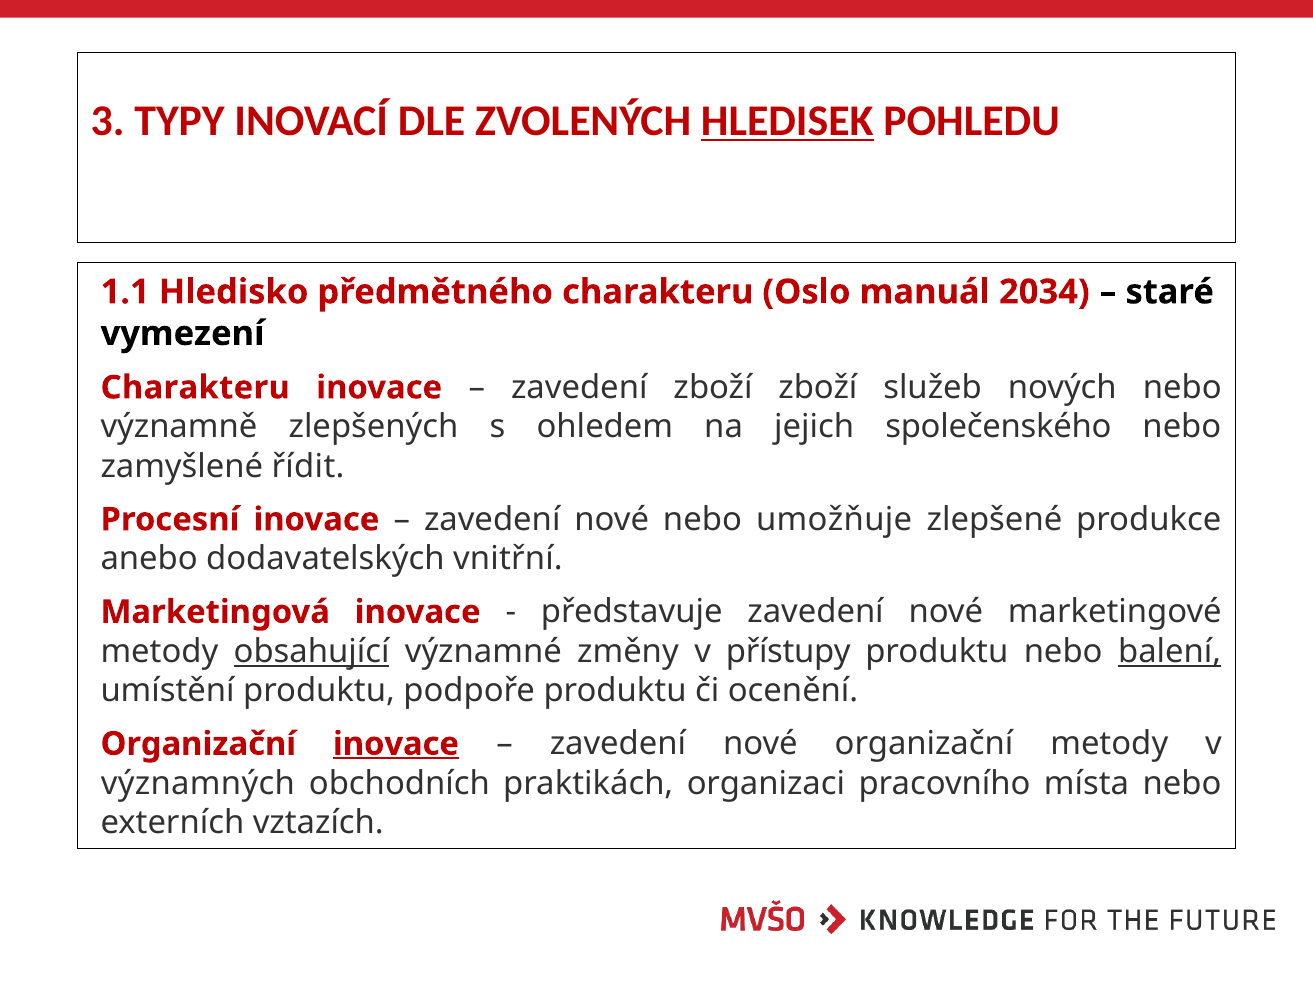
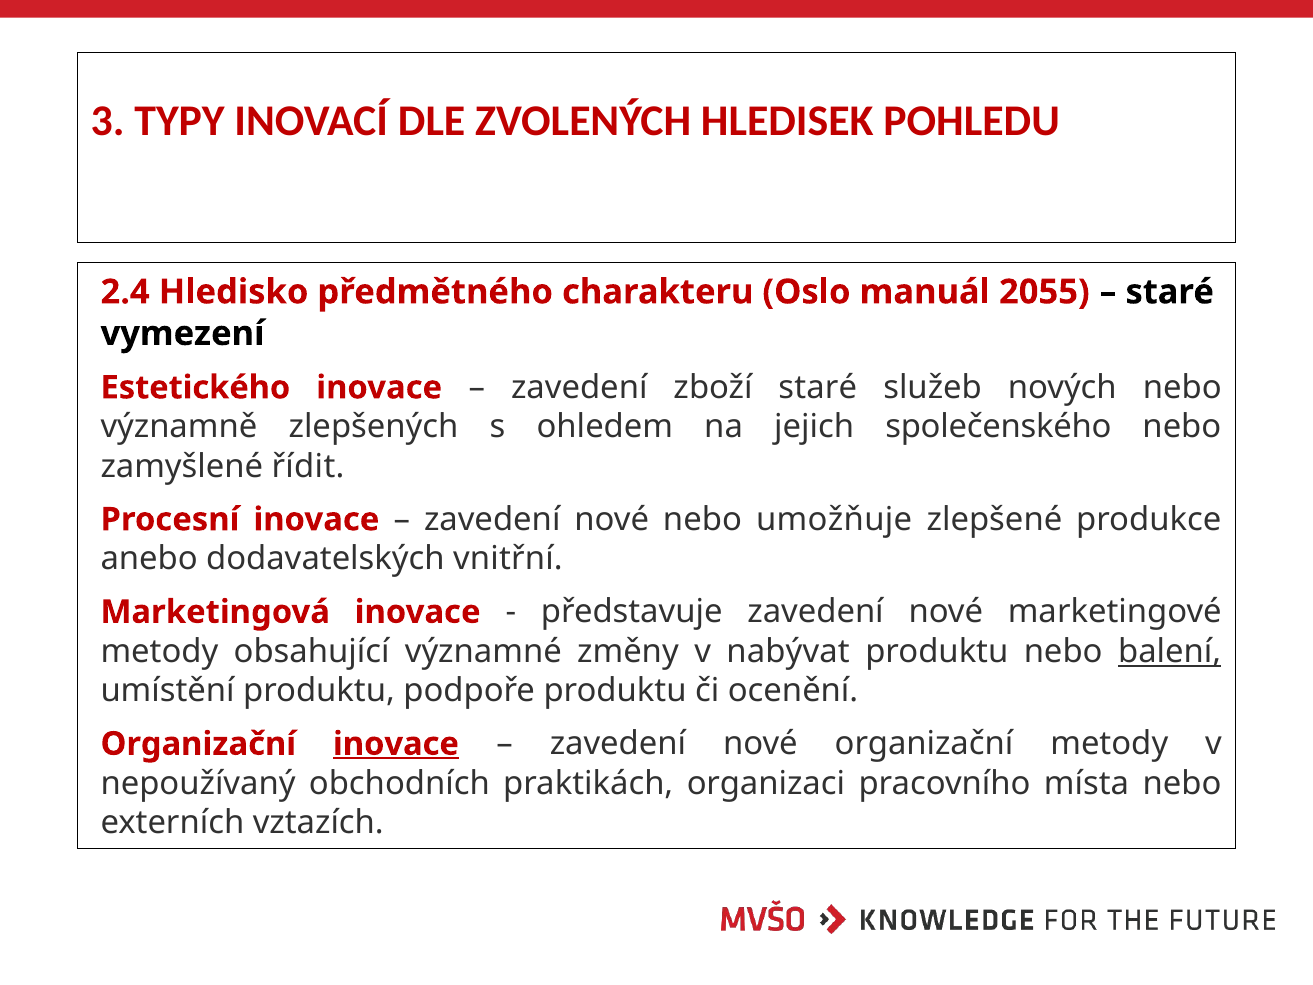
HLEDISEK underline: present -> none (787, 121)
1.1: 1.1 -> 2.4 (125, 292)
2034: 2034 -> 2055 (1044, 292)
Charakteru: Charakteru -> Estetického (195, 388)
zboží zboží: zboží -> staré (818, 388)
obsahující underline: present -> none (312, 651)
přístupy: přístupy -> nabývat (788, 651)
významných: významných -> nepoužívaný (198, 783)
